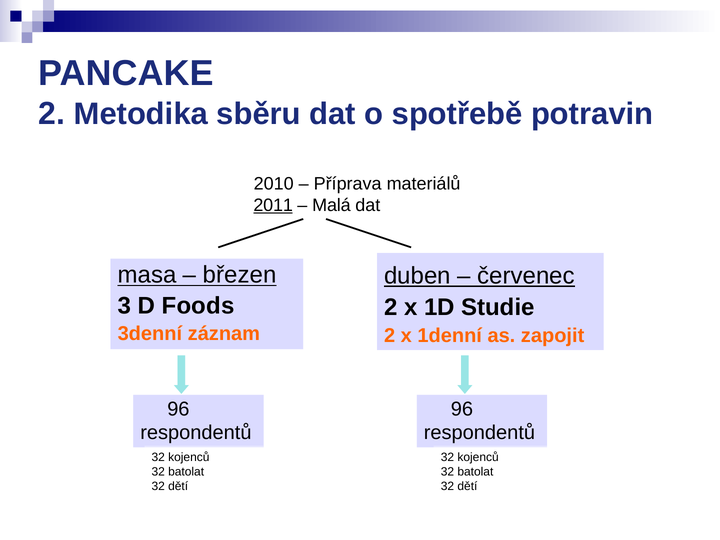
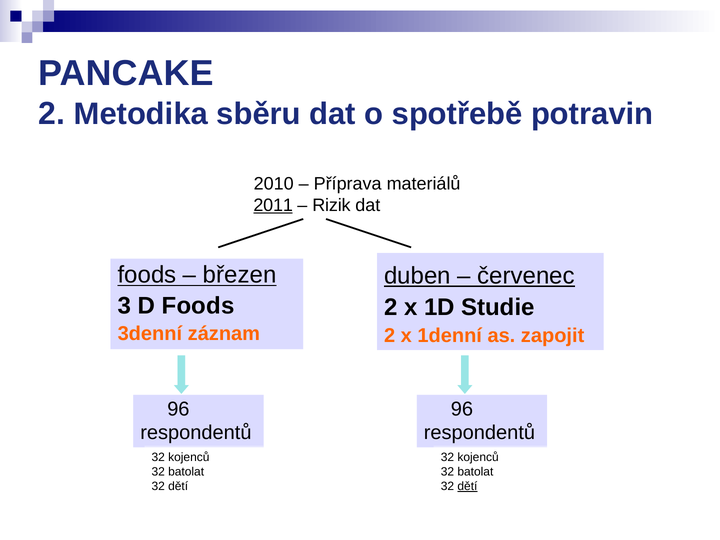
Malá: Malá -> Rizik (331, 205)
masa: masa -> foods (147, 275)
dětí underline: none -> present (467, 486)
